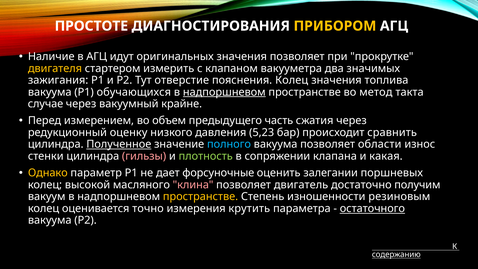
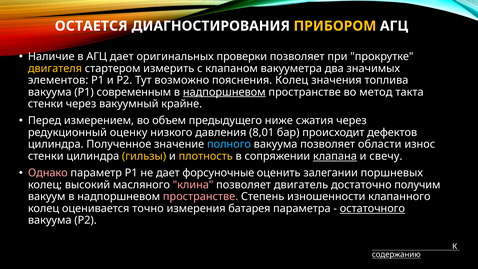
ПРОСТОТЕ: ПРОСТОТЕ -> ОСТАЕТСЯ (91, 26)
АГЦ идут: идут -> дает (122, 57)
оригинальных значения: значения -> проверки (242, 57)
зажигания: зажигания -> элементов (58, 80)
отверстие: отверстие -> возможно (182, 80)
обучающихся: обучающихся -> современным (134, 92)
случае: случае -> стенки (46, 104)
часть: часть -> ниже (279, 121)
5,23: 5,23 -> 8,01 (262, 132)
сравнить: сравнить -> дефектов (392, 132)
Полученное underline: present -> none (119, 144)
гильзы colour: pink -> yellow (144, 156)
плотность colour: light green -> yellow (206, 156)
клапана underline: none -> present (335, 156)
какая: какая -> свечу (386, 156)
Однако colour: yellow -> pink (48, 173)
высокой: высокой -> высокий (88, 185)
пространстве colour: yellow -> pink (201, 197)
резиновым: резиновым -> клапанного (399, 197)
крутить: крутить -> батарея (249, 208)
